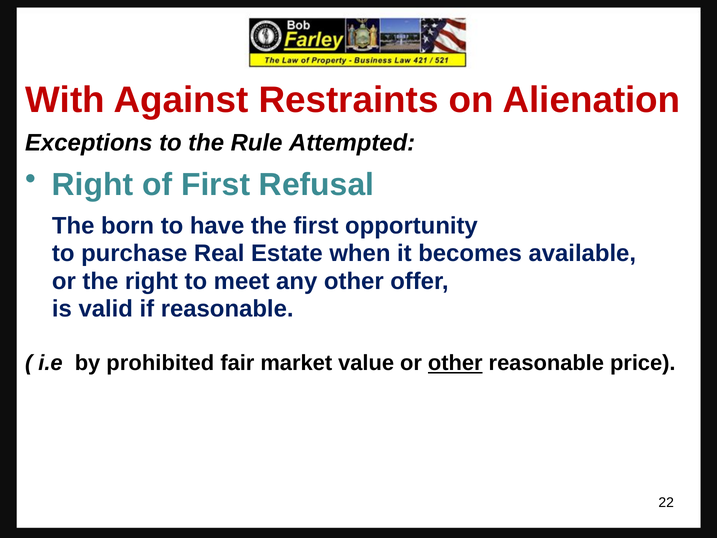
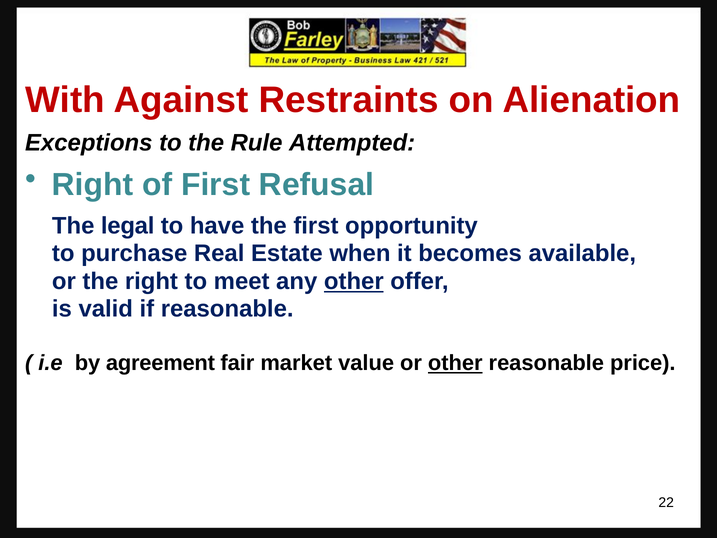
born: born -> legal (128, 226)
other underline: none -> present (354, 281)
prohibited: prohibited -> agreement (160, 363)
